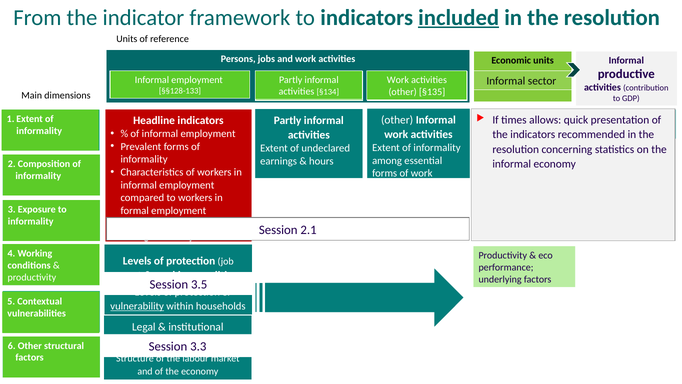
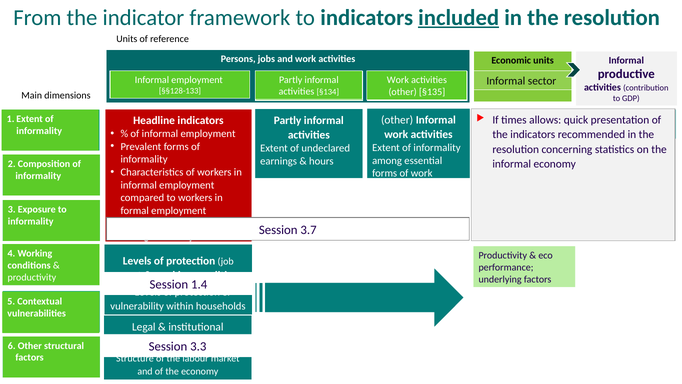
2.1: 2.1 -> 3.7 (309, 230)
3.5: 3.5 -> 1.4 (199, 284)
vulnerability underline: present -> none (137, 306)
